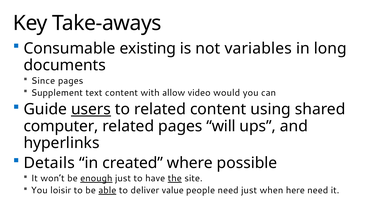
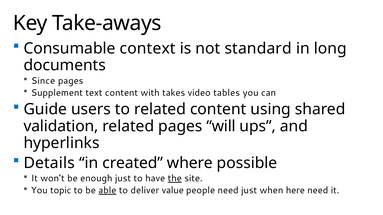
existing: existing -> context (148, 49)
variables: variables -> standard (258, 49)
allow: allow -> takes (174, 93)
would: would -> tables (227, 93)
users underline: present -> none (91, 109)
computer: computer -> validation (61, 126)
enough underline: present -> none (96, 179)
loisir: loisir -> topic (61, 191)
